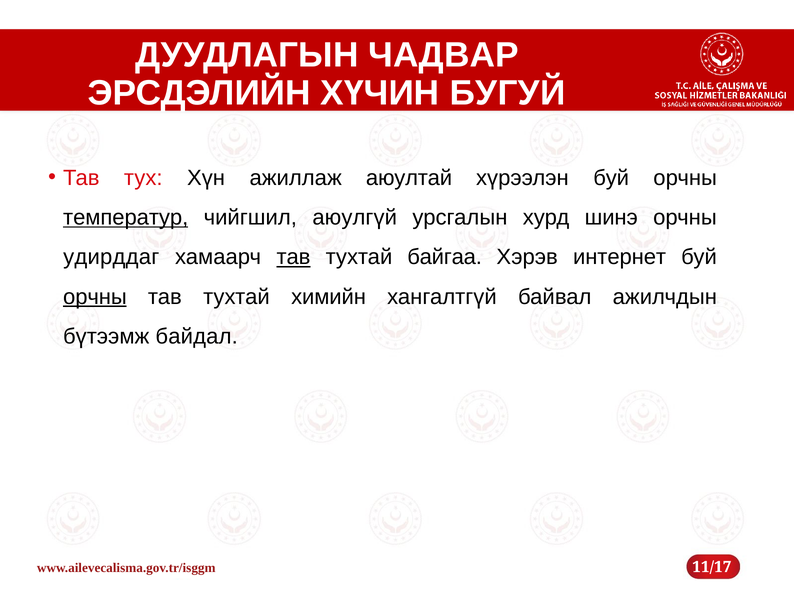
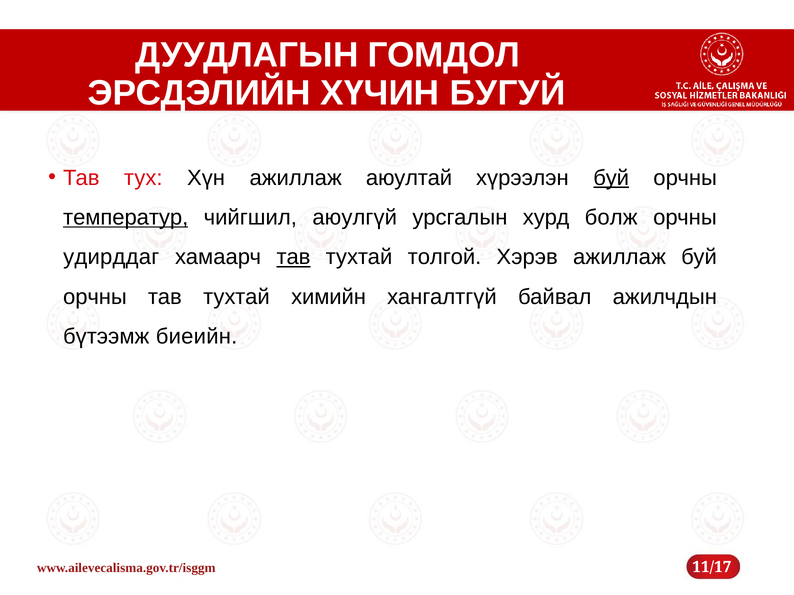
ЧАДВАР: ЧАДВАР -> ГОМДОЛ (444, 55)
буй underline: none -> present (611, 178)
шинэ: шинэ -> болж (611, 218)
байгаа: байгаа -> толгой (445, 257)
Хэрэв интернет: интернет -> ажиллаж (619, 257)
орчны underline: present -> none (95, 297)
байдал: байдал -> биеийн (197, 337)
